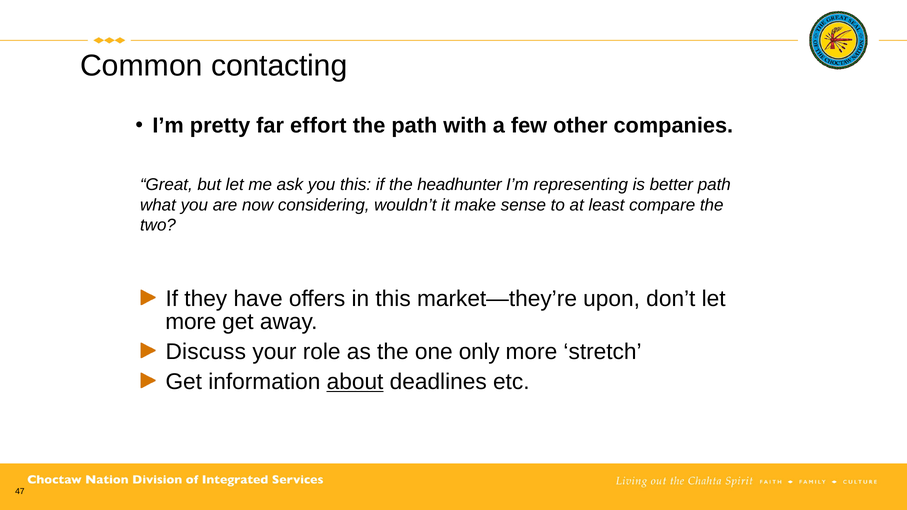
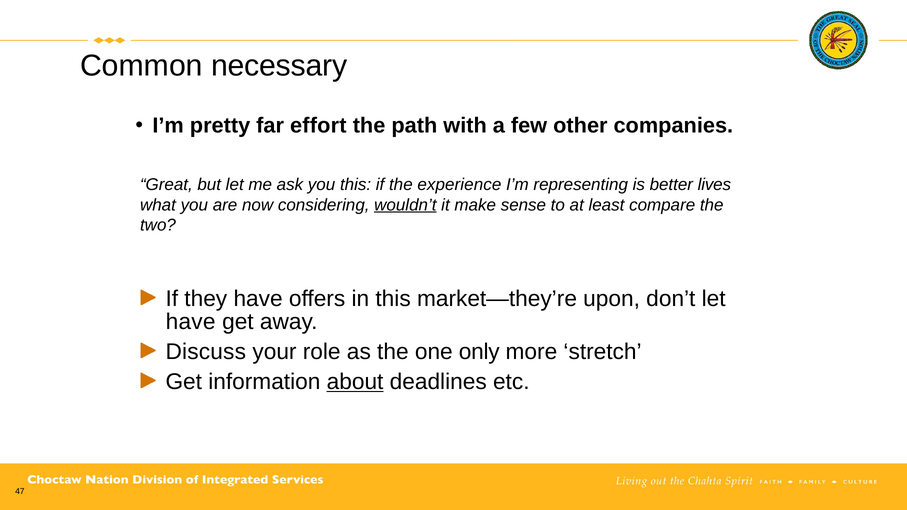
contacting: contacting -> necessary (279, 66)
headhunter: headhunter -> experience (459, 185)
better path: path -> lives (714, 185)
wouldn’t underline: none -> present (405, 205)
more: more -> have (191, 322)
